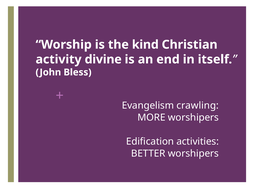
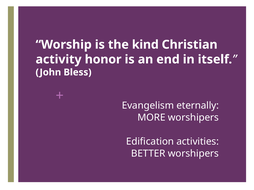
divine: divine -> honor (103, 60)
crawling: crawling -> eternally (198, 106)
